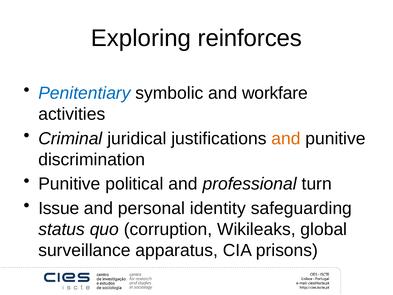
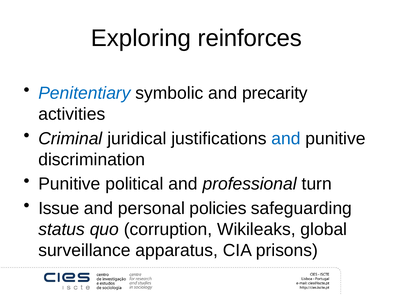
workfare: workfare -> precarity (275, 93)
and colour: orange -> blue (286, 138)
identity: identity -> policies (218, 208)
